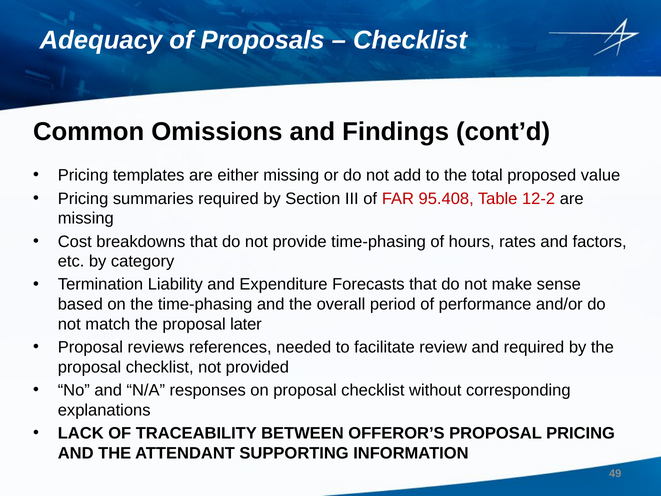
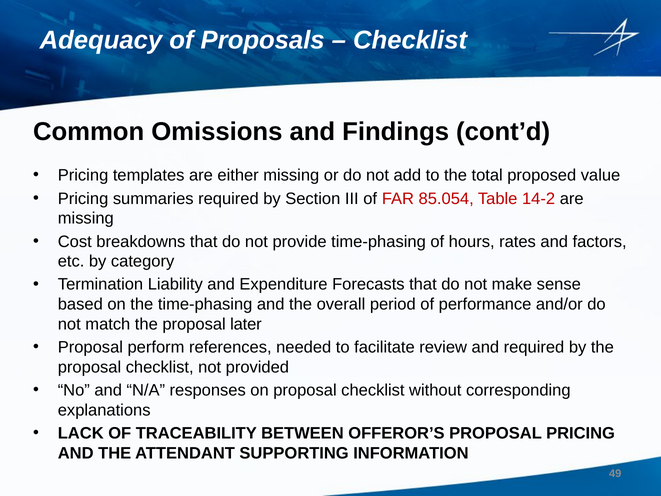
95.408: 95.408 -> 85.054 (446, 198)
12-2: 12-2 -> 14-2 (539, 198)
reviews: reviews -> perform (156, 347)
